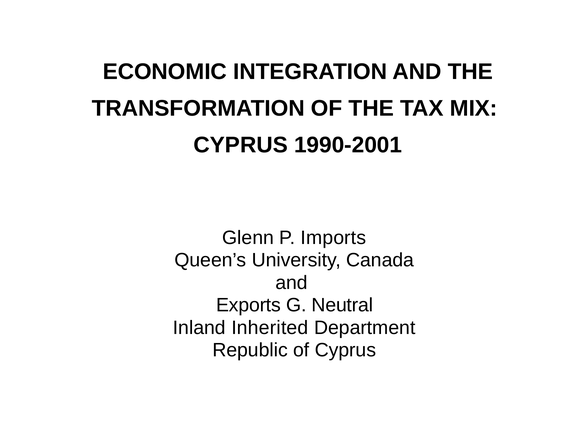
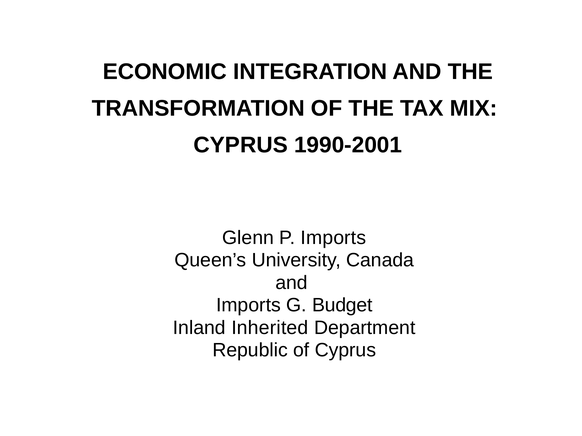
Exports: Exports -> Imports (248, 306)
Neutral: Neutral -> Budget (342, 306)
